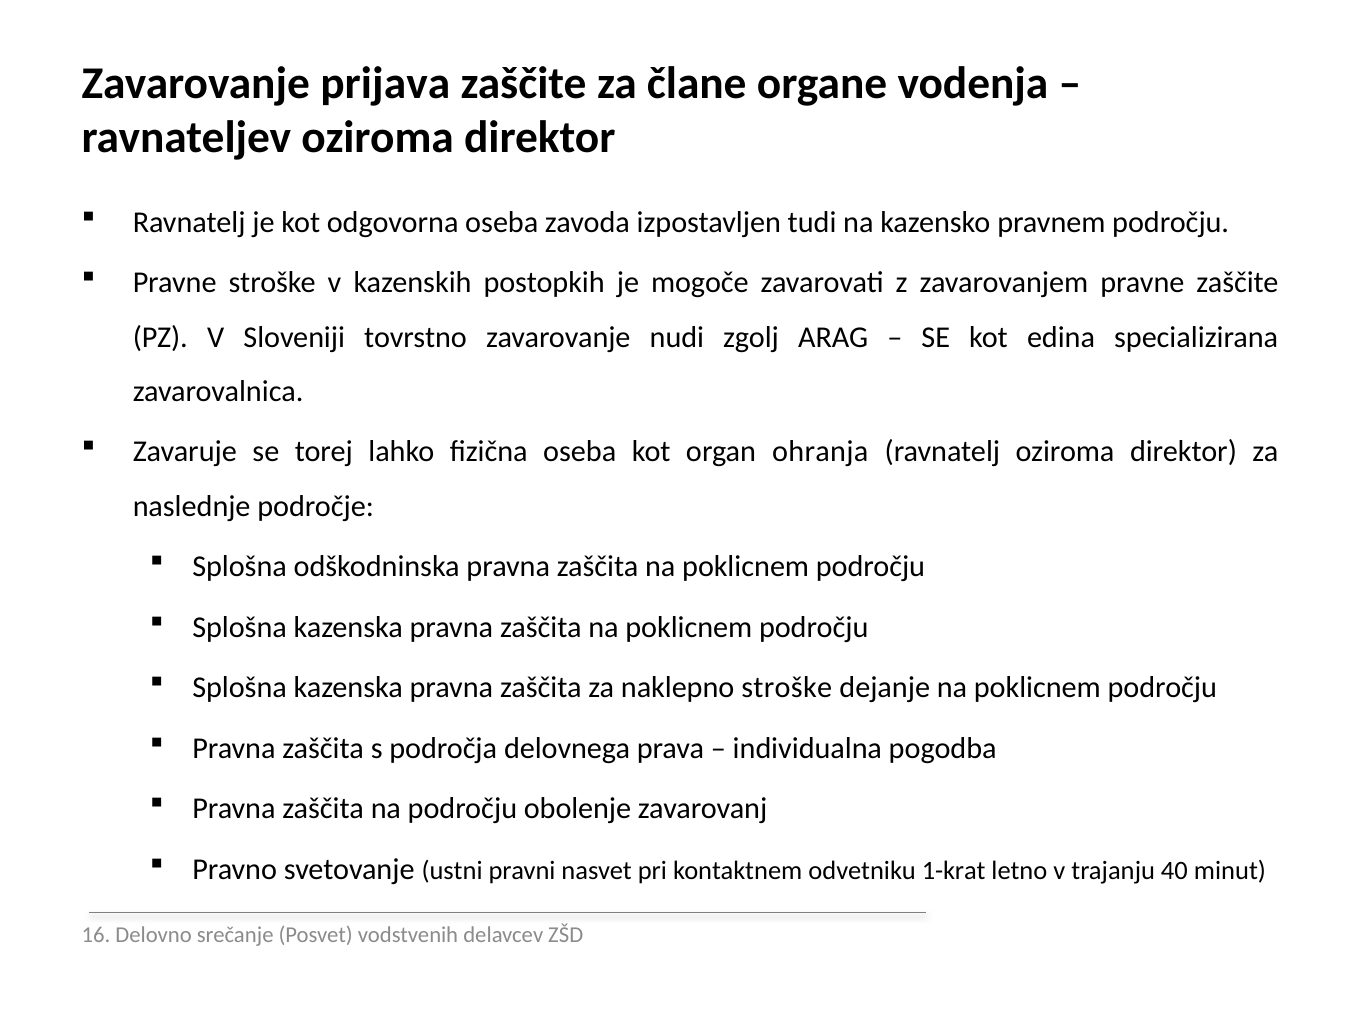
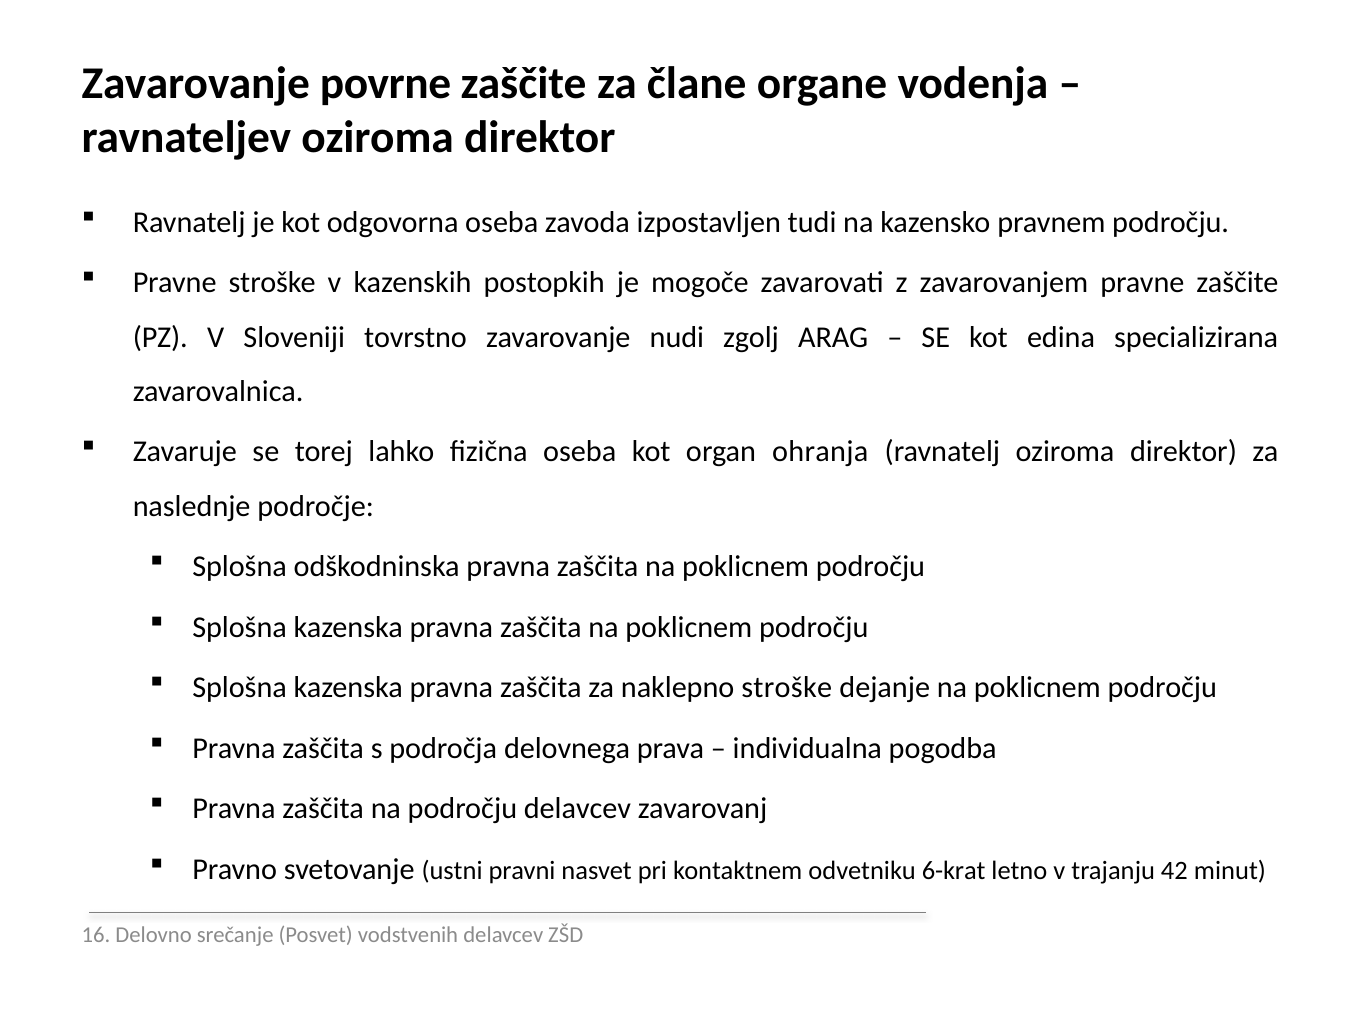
prijava: prijava -> povrne (386, 84)
področju obolenje: obolenje -> delavcev (577, 809)
1-krat: 1-krat -> 6-krat (954, 871)
40: 40 -> 42 (1174, 871)
